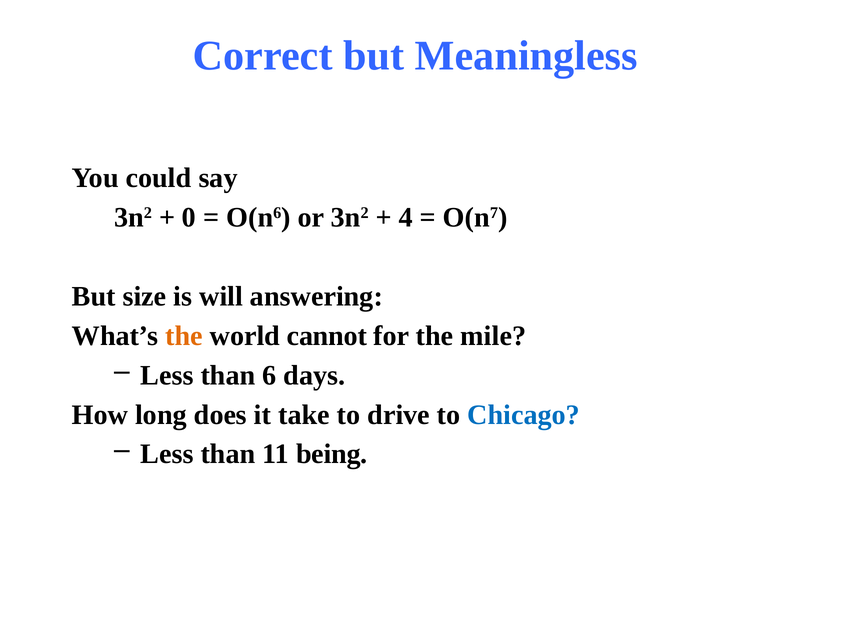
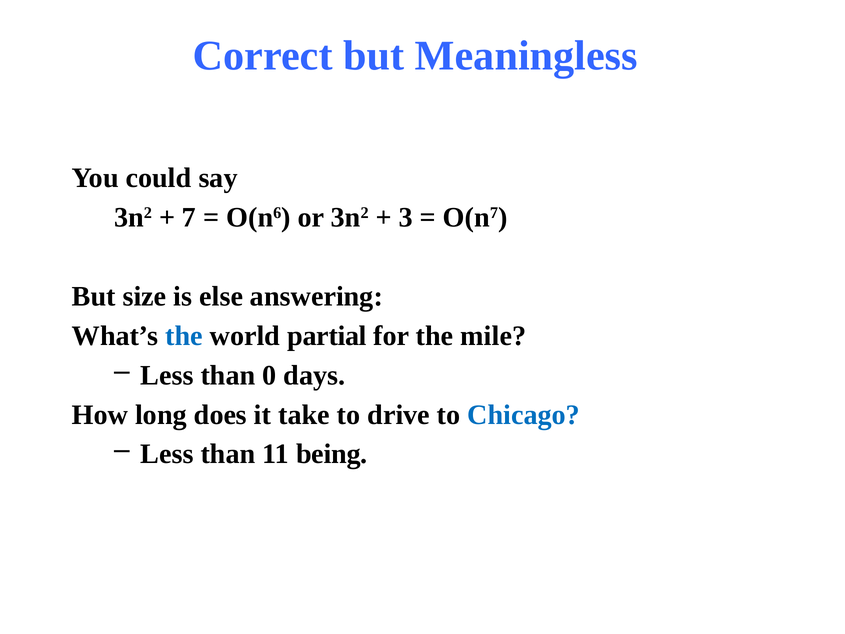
0: 0 -> 7 (189, 217)
4: 4 -> 3 (406, 217)
will: will -> else (221, 296)
the colour: orange -> blue (184, 336)
cannot: cannot -> partial (327, 336)
6: 6 -> 0 (269, 375)
